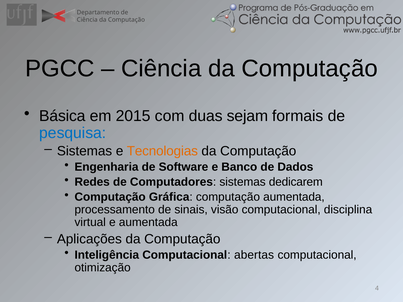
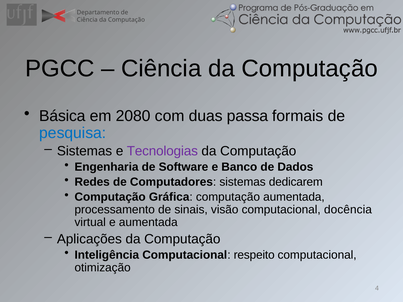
2015: 2015 -> 2080 (133, 116)
sejam: sejam -> passa (248, 116)
Tecnologias colour: orange -> purple (162, 151)
disciplina: disciplina -> docência (348, 210)
abertas: abertas -> respeito (254, 255)
